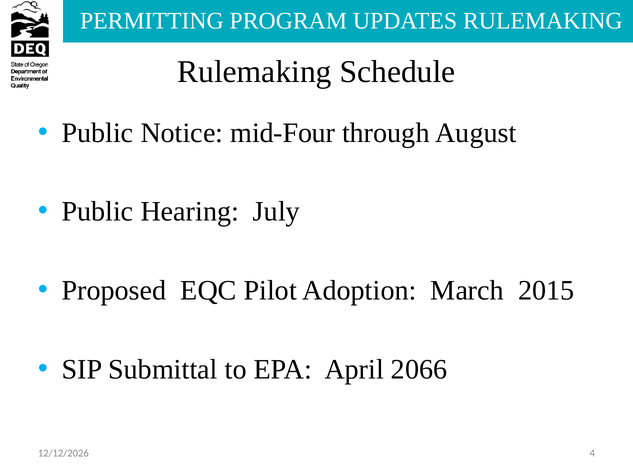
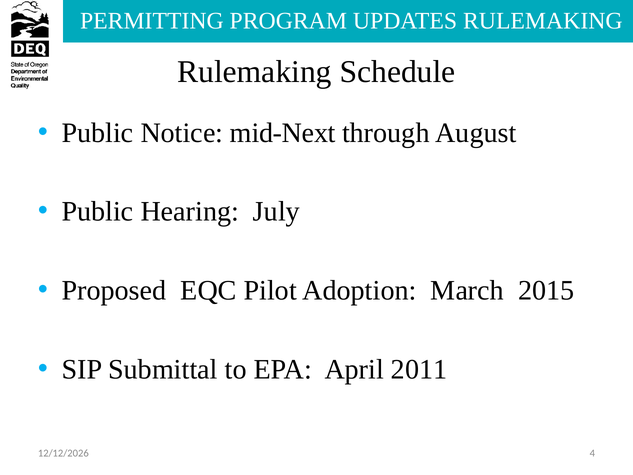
mid-Four: mid-Four -> mid-Next (283, 133)
2066: 2066 -> 2011 (419, 369)
